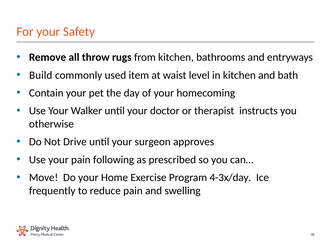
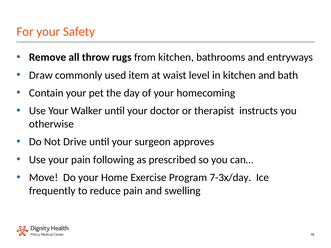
Build: Build -> Draw (41, 75)
4-3x/day: 4-3x/day -> 7-3x/day (230, 178)
